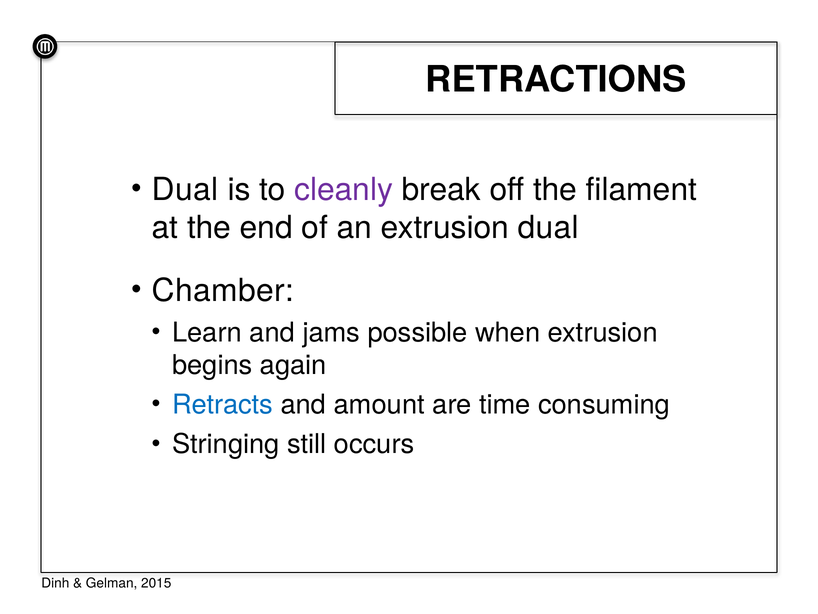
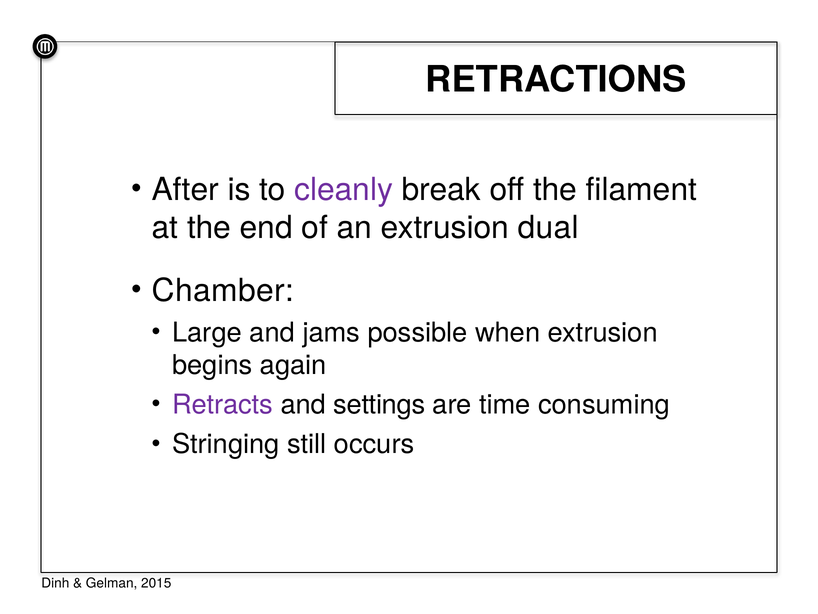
Dual: Dual -> After (185, 189)
Learn: Learn -> Large (207, 332)
Retracts colour: blue -> purple (223, 405)
amount: amount -> settings (379, 405)
